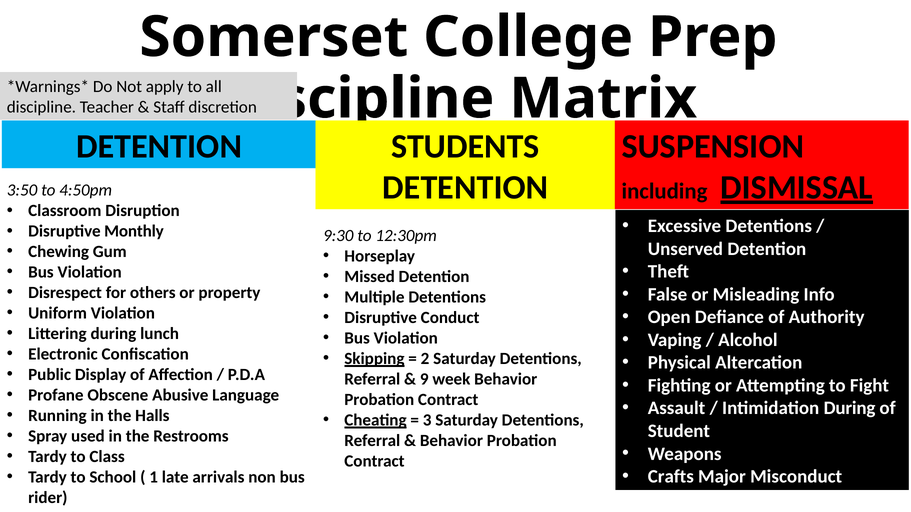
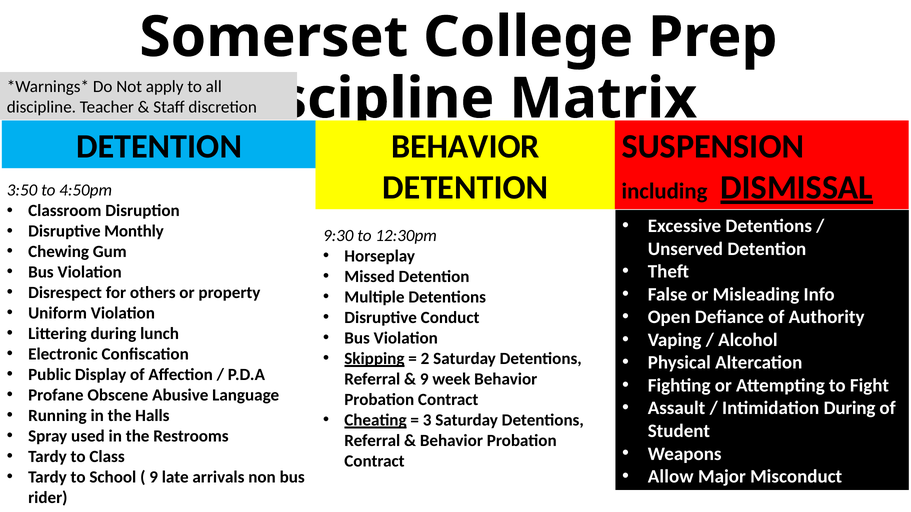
DETENTION STUDENTS: STUDENTS -> BEHAVIOR (465, 147)
Crafts: Crafts -> Allow (671, 477)
1: 1 -> 9 (154, 477)
